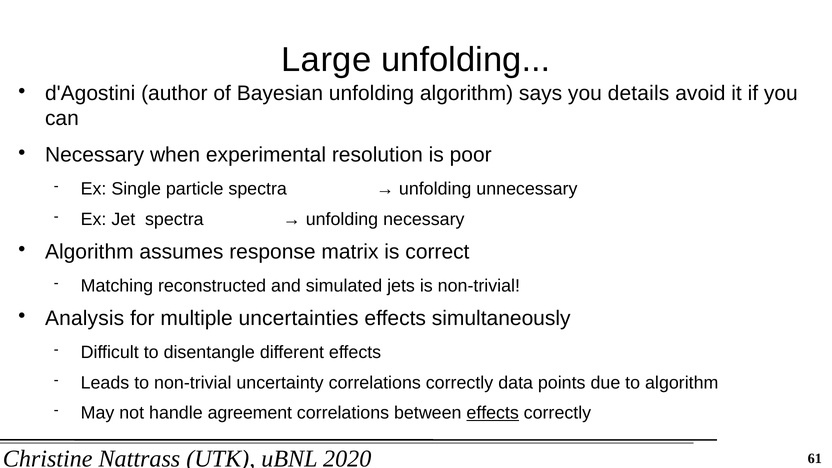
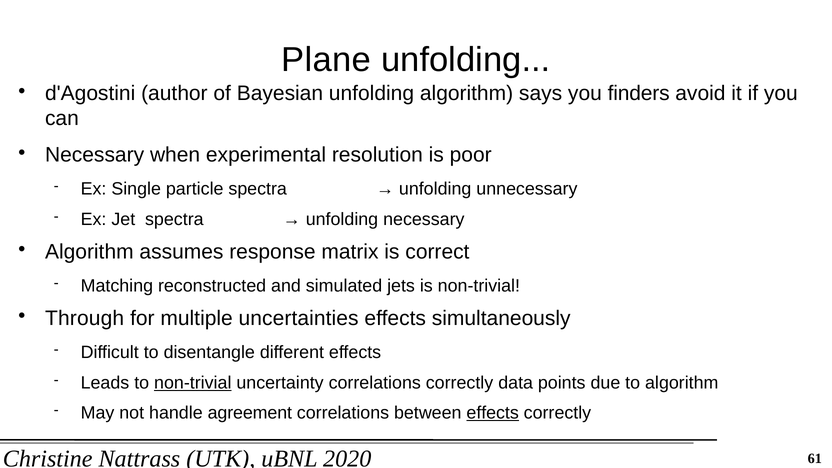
Large: Large -> Plane (326, 60)
details: details -> finders (639, 93)
Analysis: Analysis -> Through (85, 318)
non-trivial underline: none -> present (193, 383)
